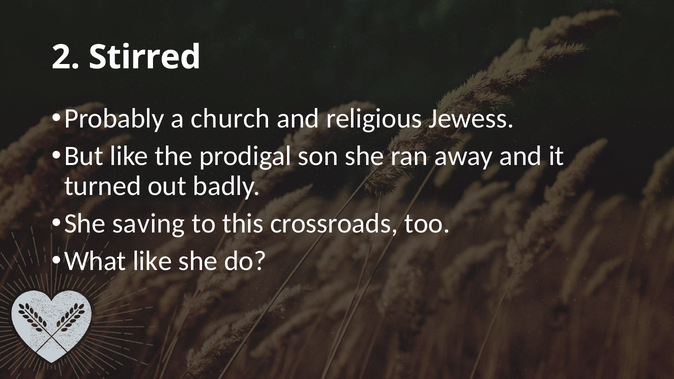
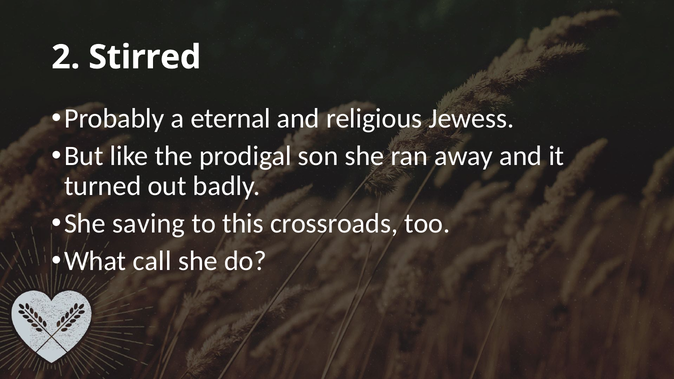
church: church -> eternal (231, 119)
What like: like -> call (152, 261)
